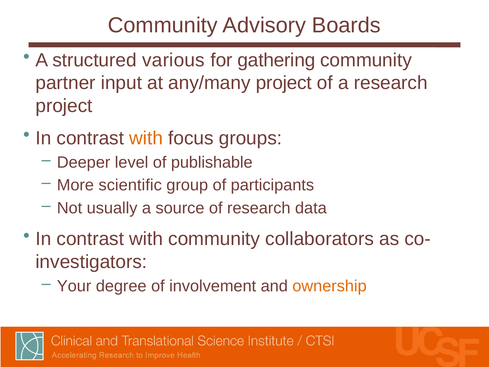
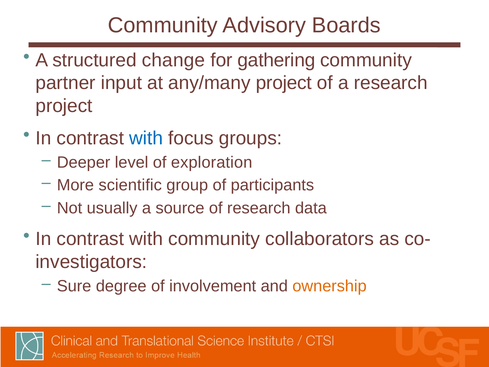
various: various -> change (174, 60)
with colour: orange -> blue (146, 138)
publishable: publishable -> exploration (212, 162)
Your: Your -> Sure (74, 286)
